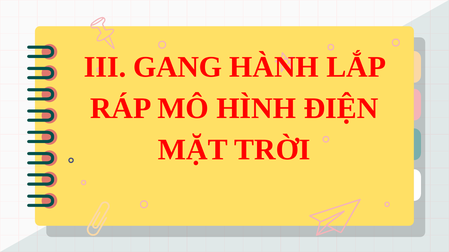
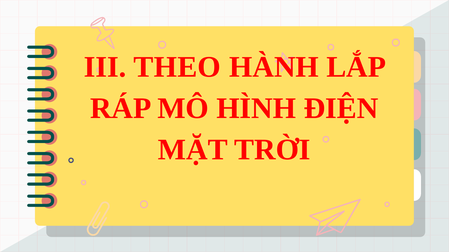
GANG: GANG -> THEO (177, 67)
